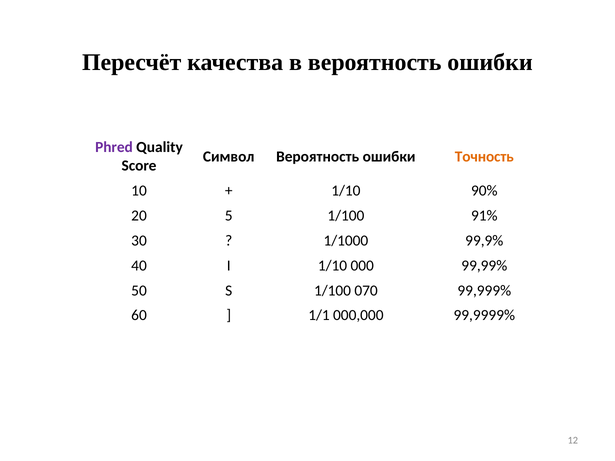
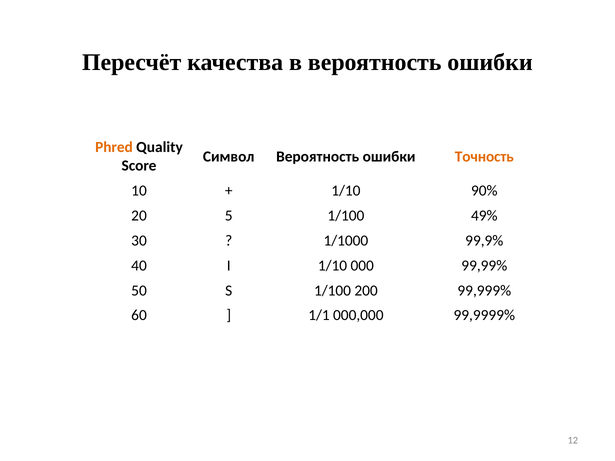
Phred colour: purple -> orange (114, 147)
91%: 91% -> 49% (484, 216)
070: 070 -> 200 (366, 291)
